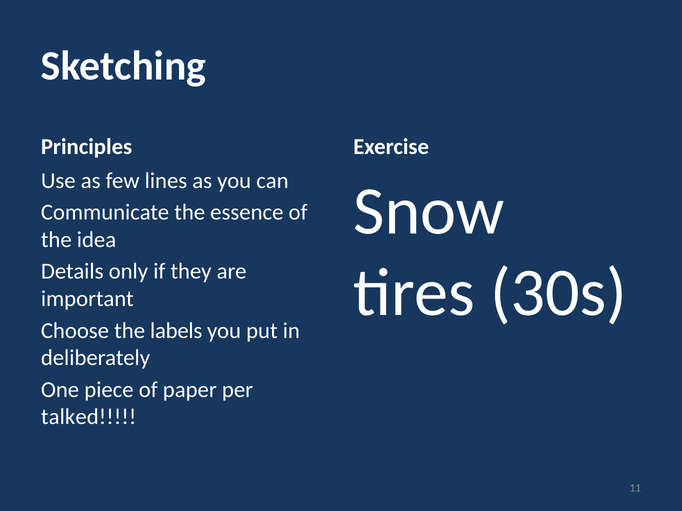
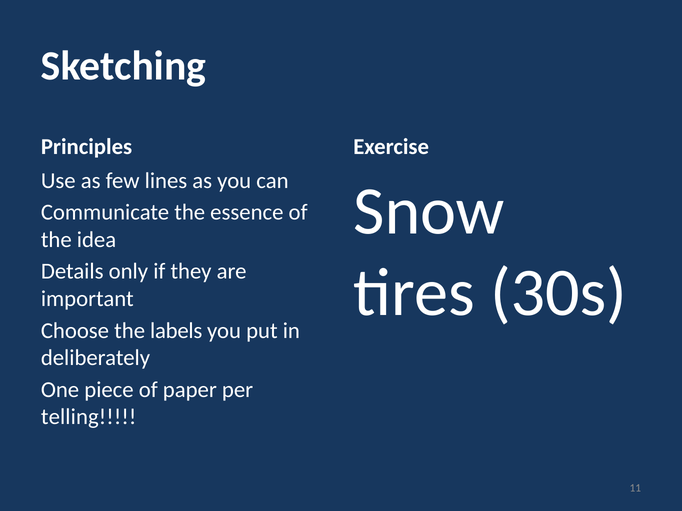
talked: talked -> telling (89, 417)
